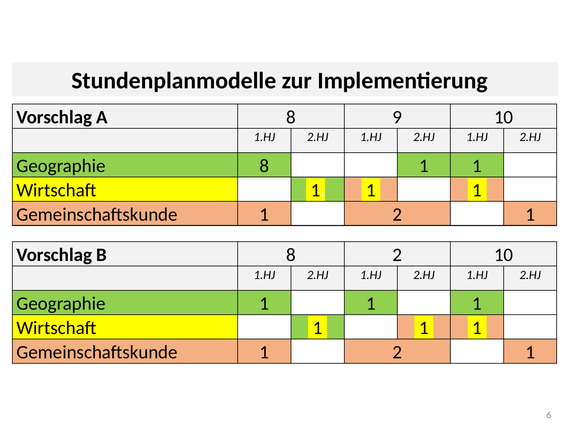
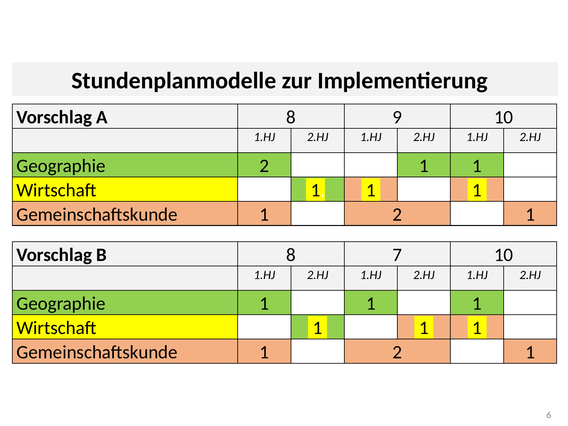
Geographie 8: 8 -> 2 (264, 166)
8 2: 2 -> 7 (397, 255)
